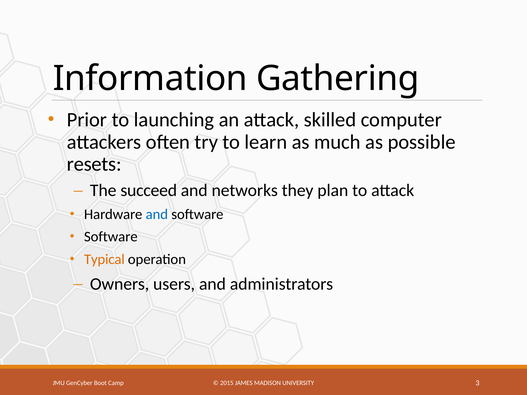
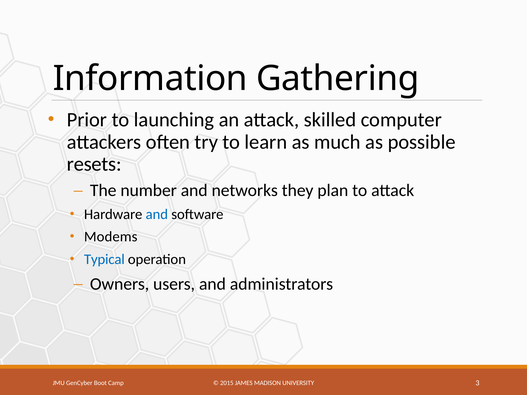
succeed: succeed -> number (149, 191)
Software: Software -> Modems (111, 237)
Typical colour: orange -> blue (104, 259)
